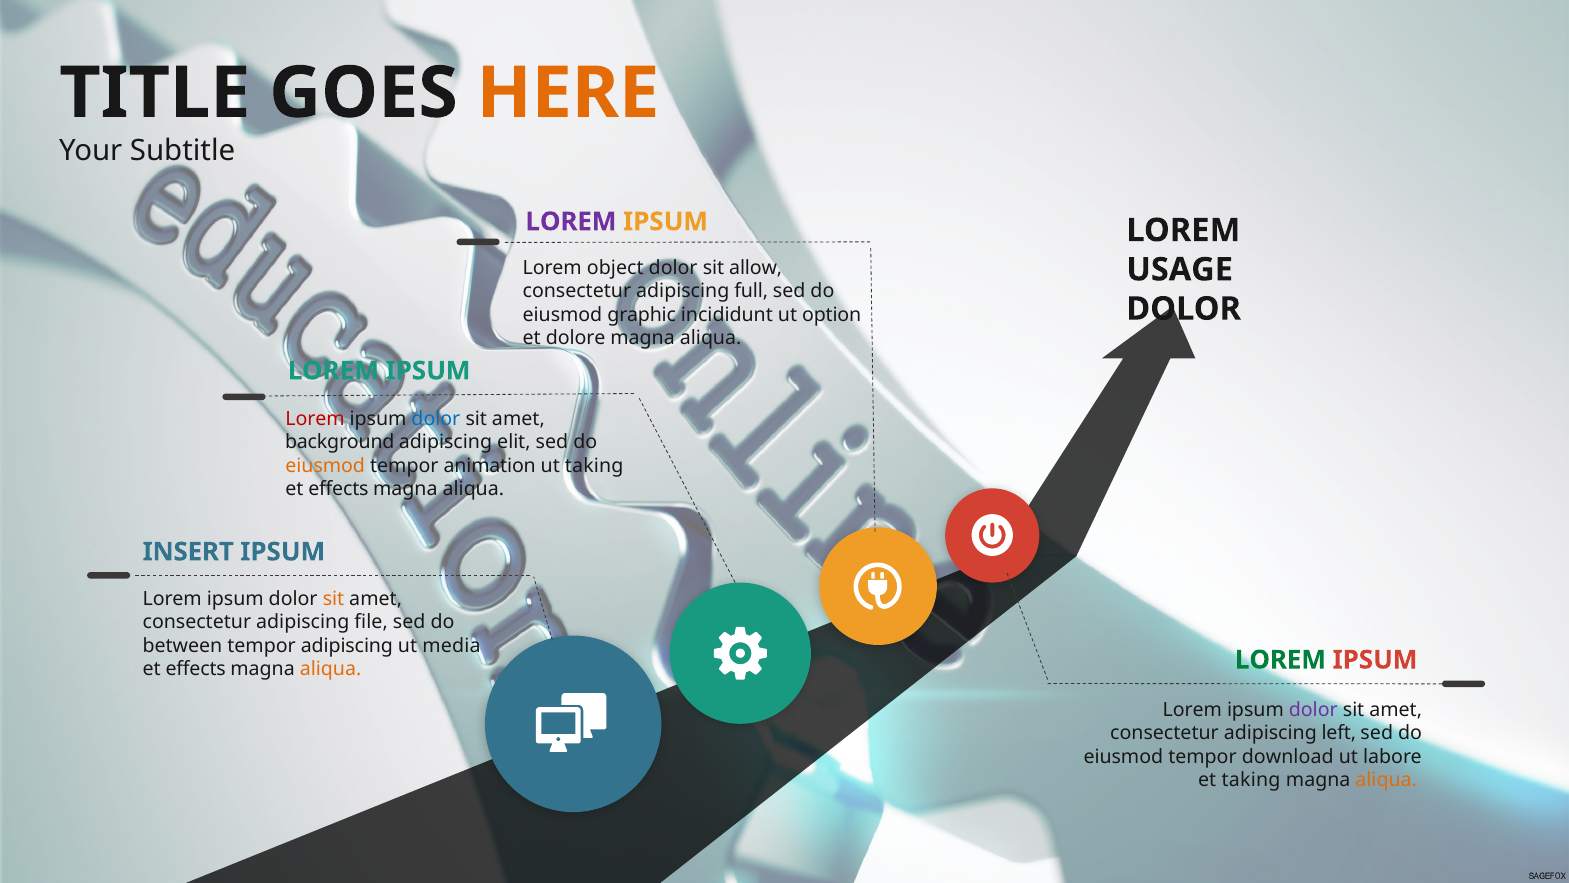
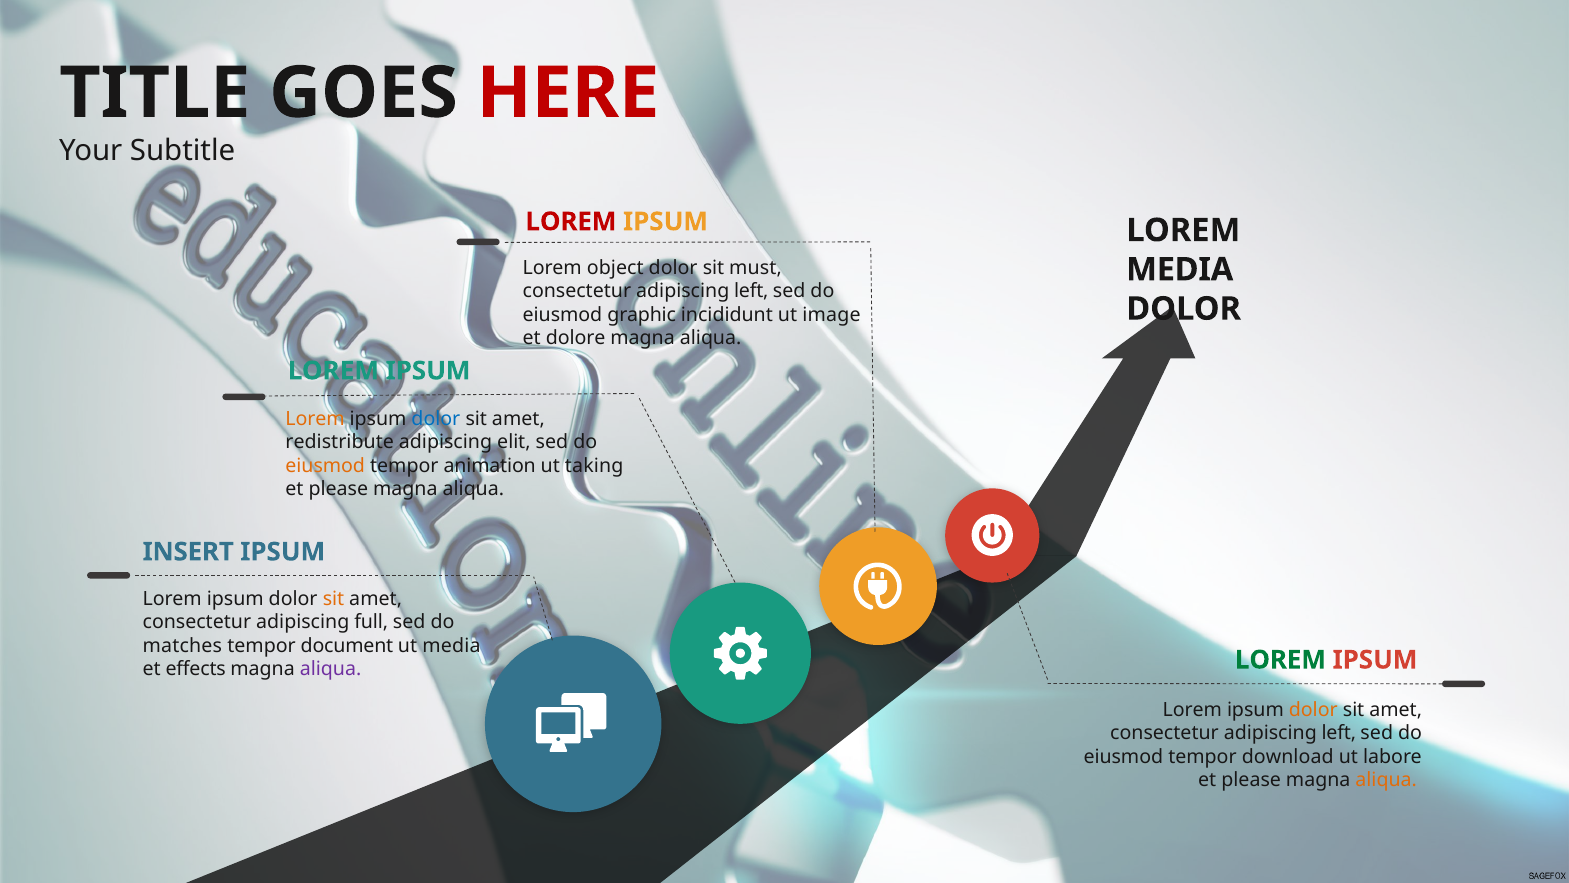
HERE colour: orange -> red (568, 93)
LOREM colour: purple -> red (571, 222)
allow: allow -> must (756, 268)
USAGE: USAGE -> MEDIA (1180, 269)
full: full -> left (751, 291)
option: option -> image (831, 315)
Lorem colour: red -> orange (315, 418)
background: background -> redistribute (340, 442)
effects: effects -> please (338, 489)
file: file -> full (371, 622)
between: between -> matches (182, 646)
tempor adipiscing: adipiscing -> document (347, 646)
aliqua colour: orange -> purple (331, 669)
dolor colour: purple -> orange (1313, 709)
taking: taking -> please (1251, 780)
